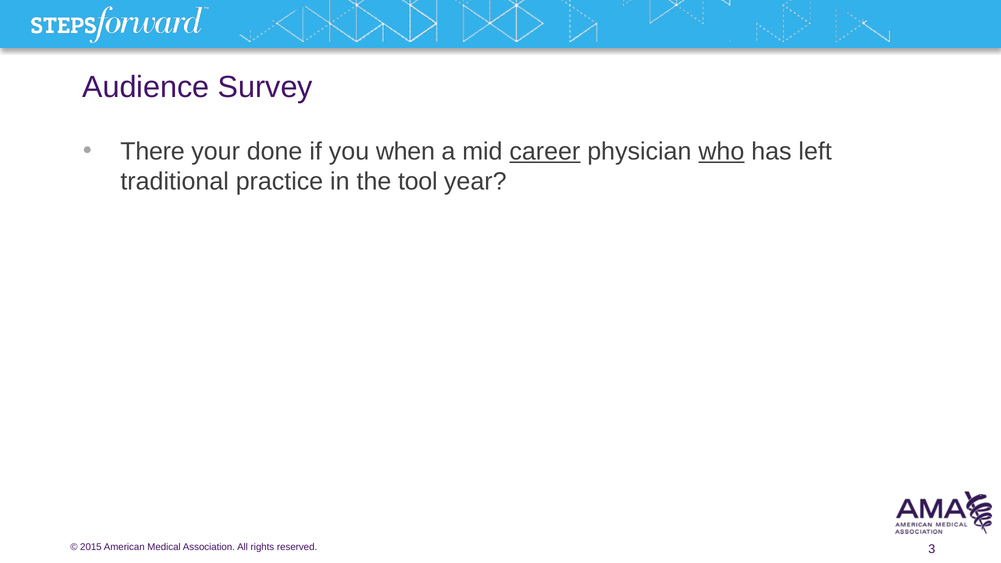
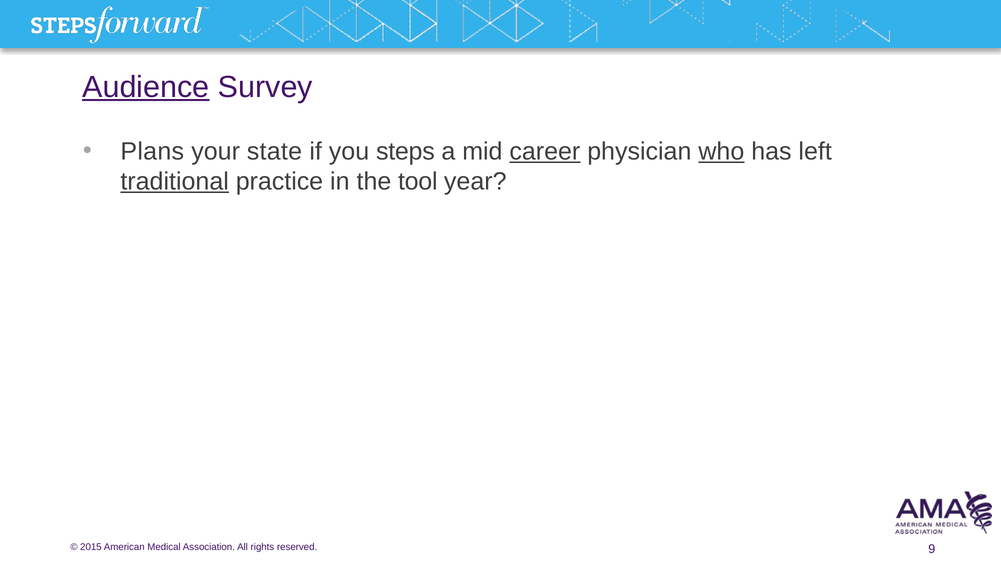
Audience underline: none -> present (146, 87)
There: There -> Plans (152, 151)
done: done -> state (274, 151)
when: when -> steps (405, 151)
traditional underline: none -> present (175, 181)
3: 3 -> 9 (932, 549)
